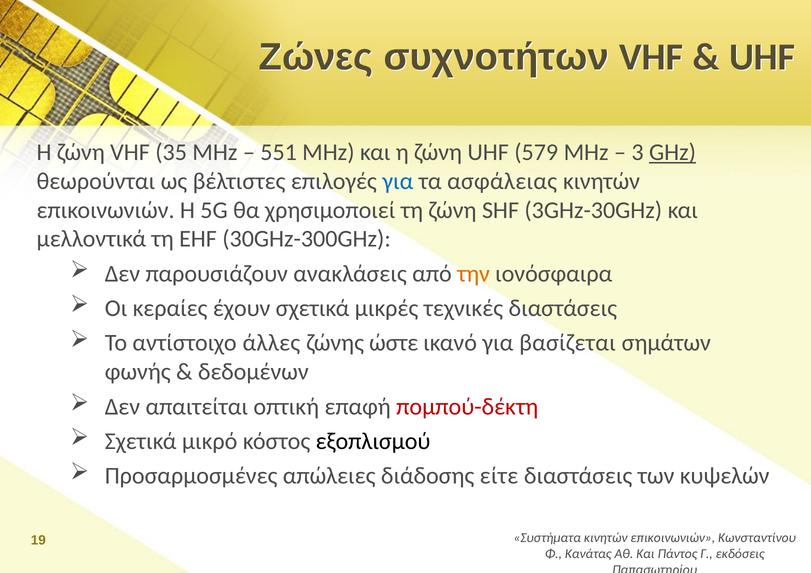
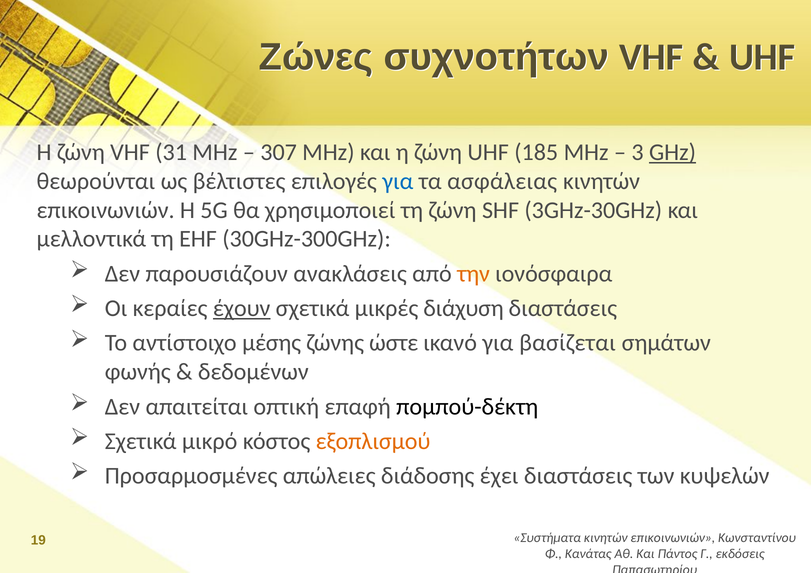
35: 35 -> 31 (171, 152)
551: 551 -> 307 (279, 152)
579: 579 -> 185 (536, 152)
έχουν underline: none -> present (242, 308)
τεχνικές: τεχνικές -> διάχυση (464, 308)
άλλες: άλλες -> μέσης (272, 343)
πομπού-δέκτη colour: red -> black (467, 407)
εξοπλισμού colour: black -> orange (373, 441)
είτε: είτε -> έχει (499, 476)
